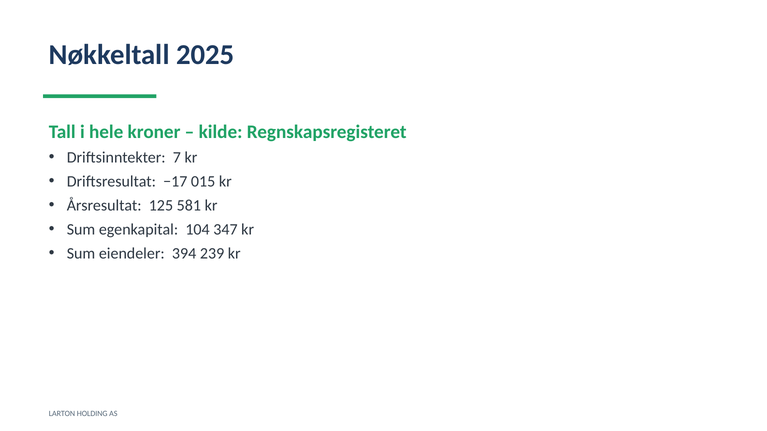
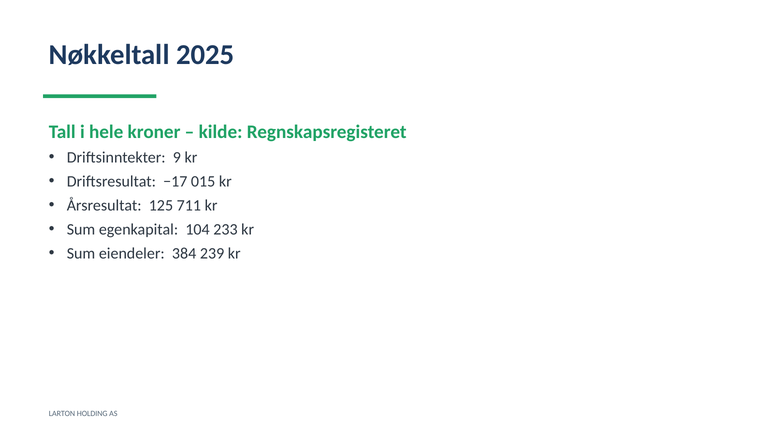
7: 7 -> 9 (177, 158)
581: 581 -> 711 (189, 206)
347: 347 -> 233 (225, 230)
394: 394 -> 384 (184, 254)
